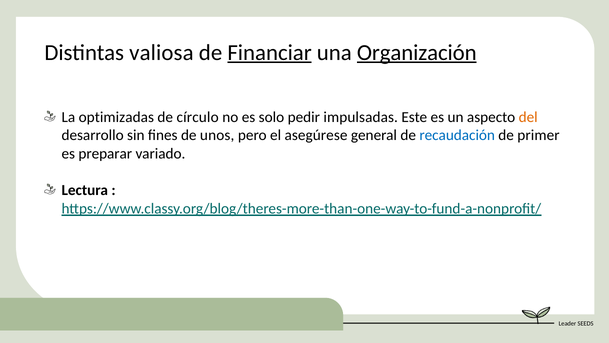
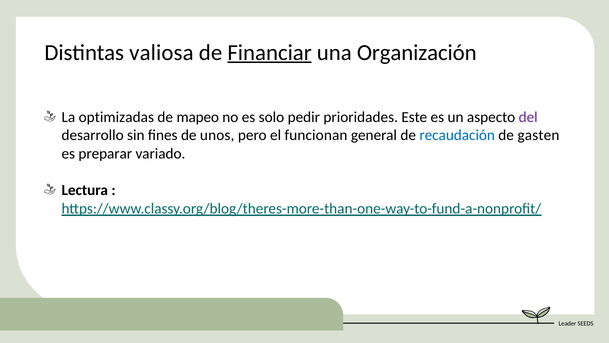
Organización underline: present -> none (417, 52)
círculo: círculo -> mapeo (198, 117)
impulsadas: impulsadas -> prioridades (361, 117)
del colour: orange -> purple (528, 117)
asegúrese: asegúrese -> funcionan (316, 135)
primer: primer -> gasten (538, 135)
